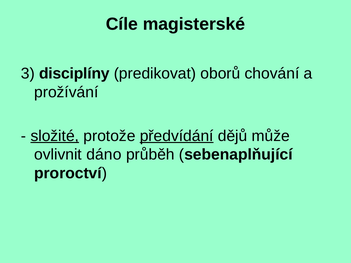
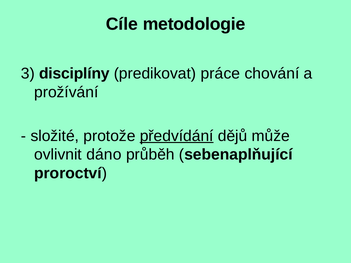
magisterské: magisterské -> metodologie (194, 24)
oborů: oborů -> práce (220, 74)
složité underline: present -> none (55, 136)
